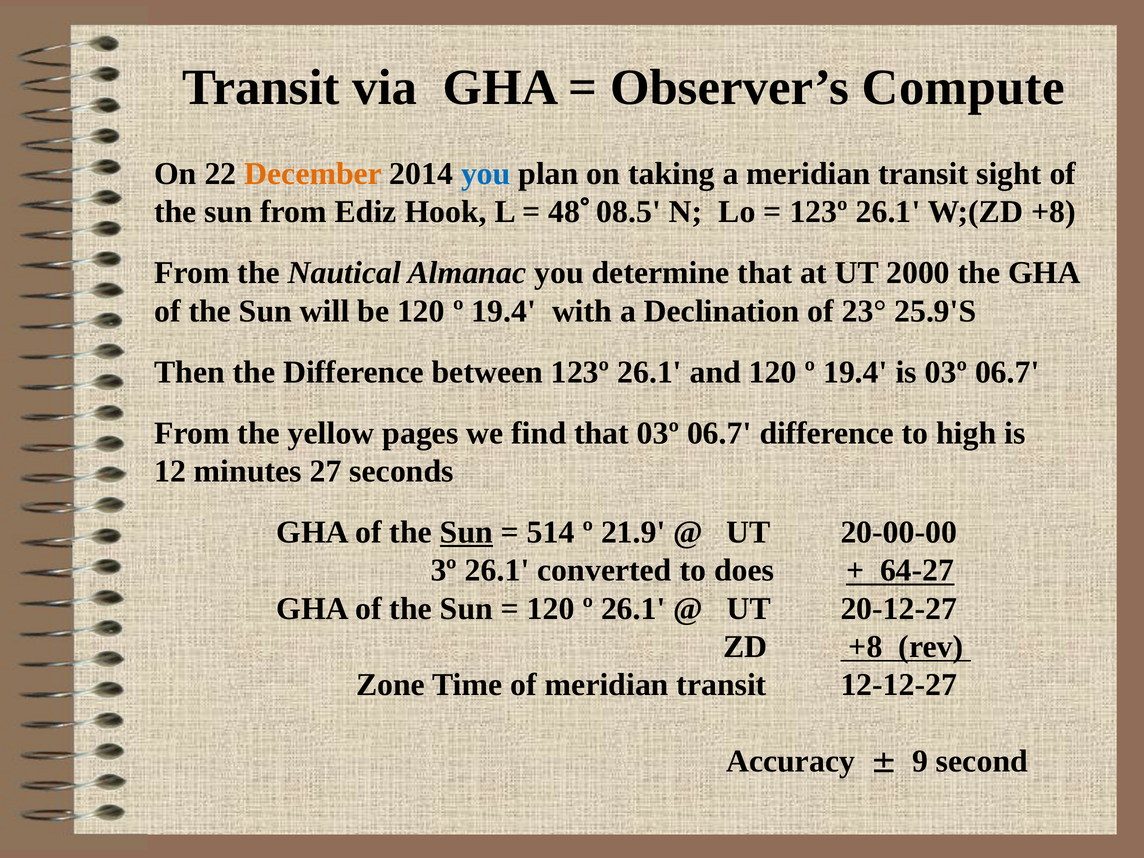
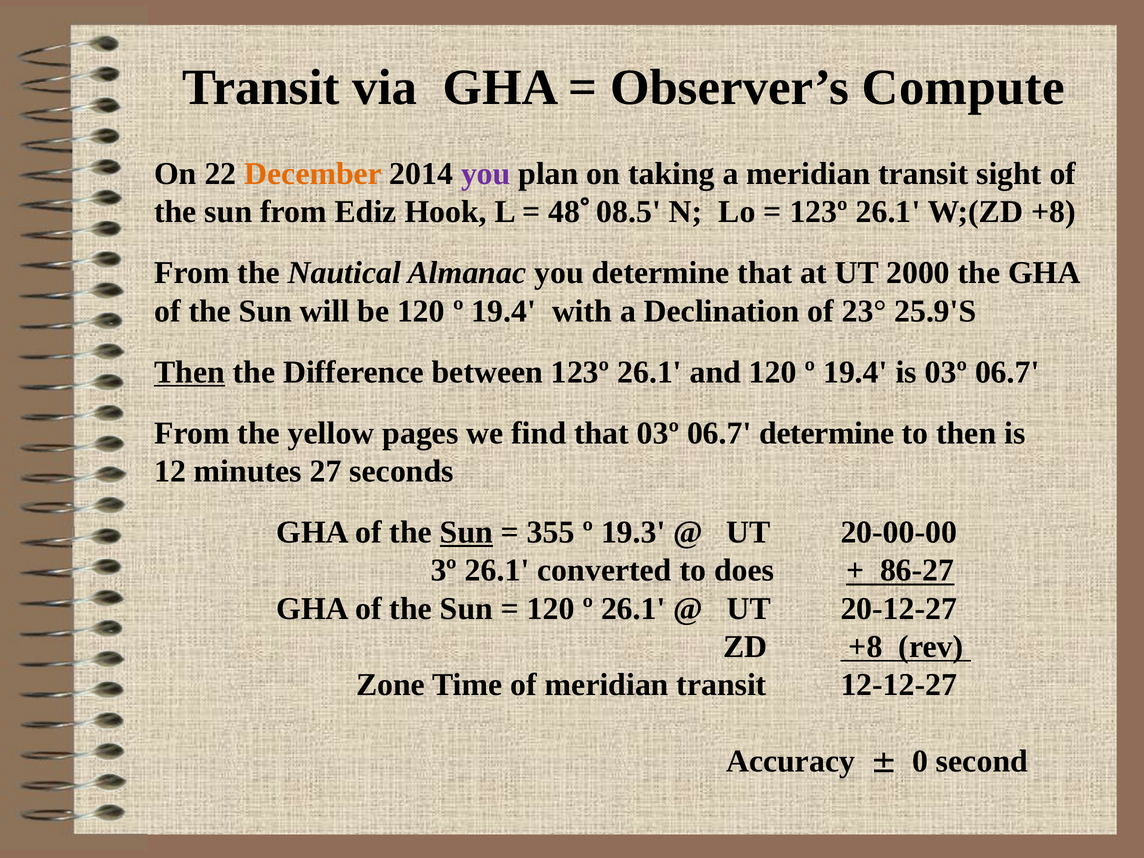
you colour: blue -> purple (486, 174)
Then underline: none -> present (190, 372)
06.7 difference: difference -> determine (827, 433)
to high: high -> then (966, 433)
514: 514 -> 355 (551, 532)
21.9: 21.9 -> 19.3 (633, 532)
64-27: 64-27 -> 86-27 (917, 570)
9: 9 -> 0 (920, 761)
